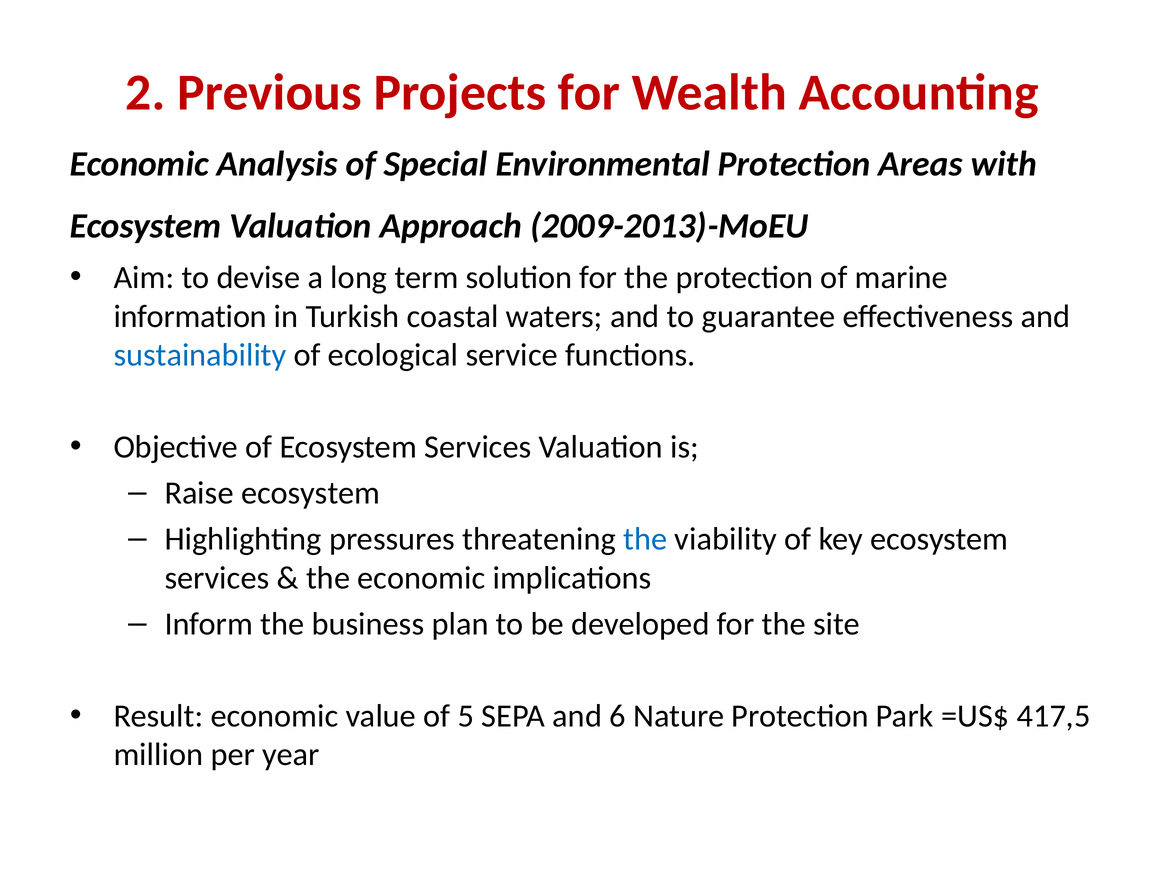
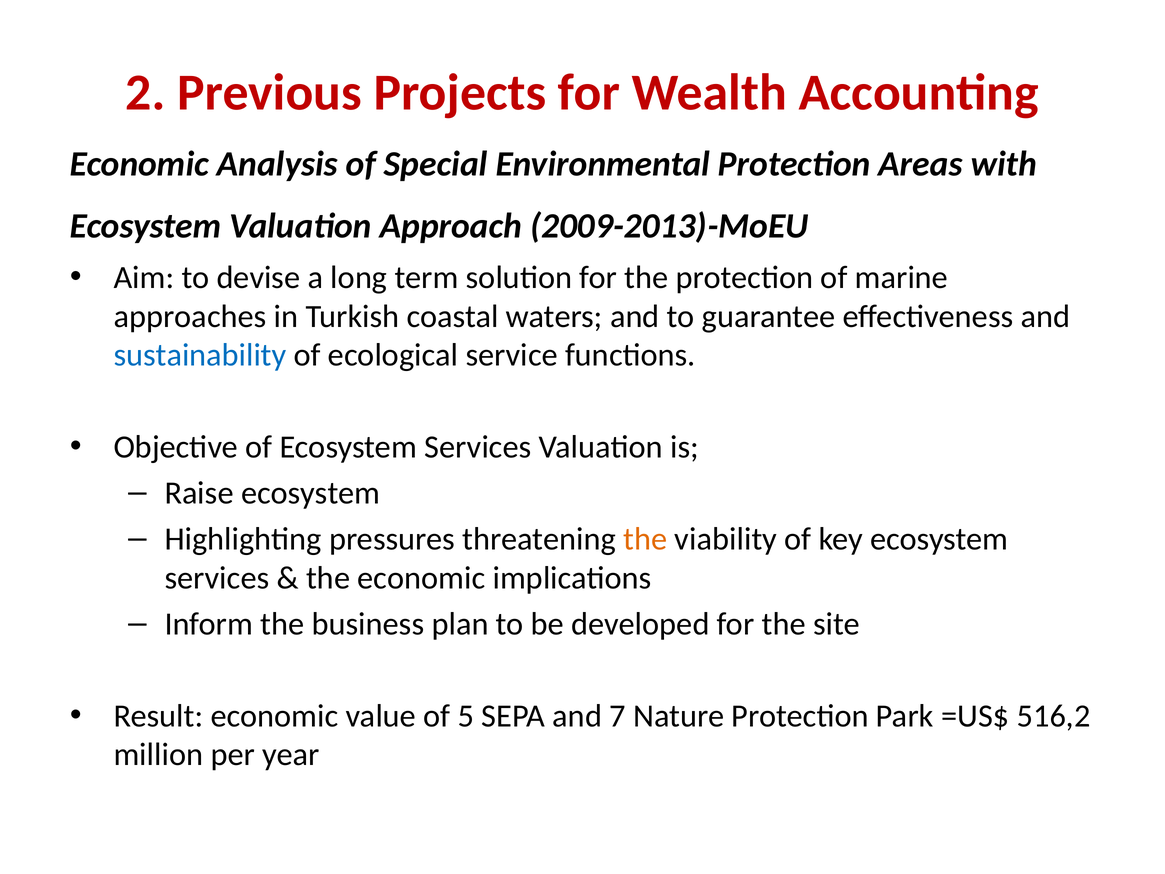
information: information -> approaches (190, 316)
the colour: blue -> orange (645, 539)
6: 6 -> 7 (618, 716)
417,5: 417,5 -> 516,2 (1054, 716)
